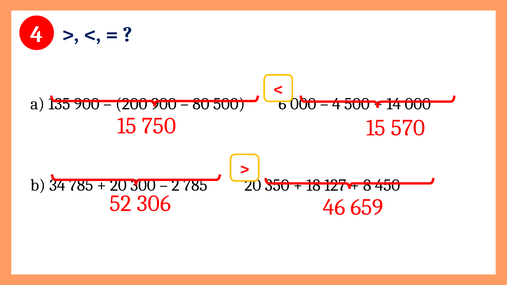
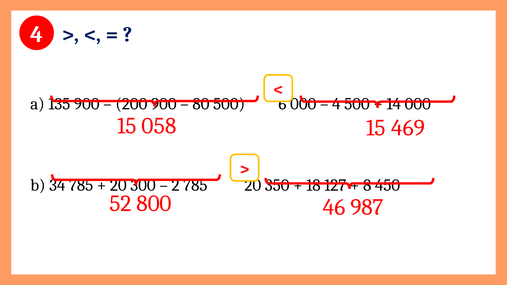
750: 750 -> 058 (159, 126)
570: 570 -> 469 (408, 128)
306: 306 -> 800 (154, 204)
659: 659 -> 987 (367, 207)
